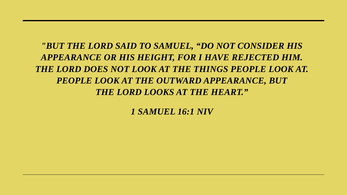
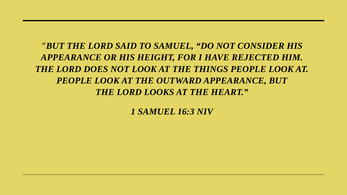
16:1: 16:1 -> 16:3 (186, 112)
